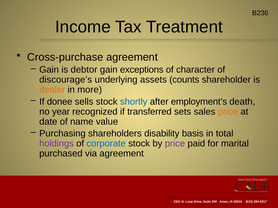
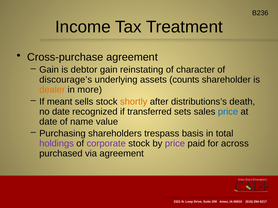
exceptions: exceptions -> reinstating (142, 70)
donee: donee -> meant (60, 102)
shortly colour: blue -> orange (134, 102)
employment’s: employment’s -> distributions’s (199, 102)
no year: year -> date (61, 112)
price colour: orange -> blue (228, 112)
disability: disability -> trespass (162, 134)
corporate colour: blue -> purple (106, 144)
marital: marital -> across (235, 144)
